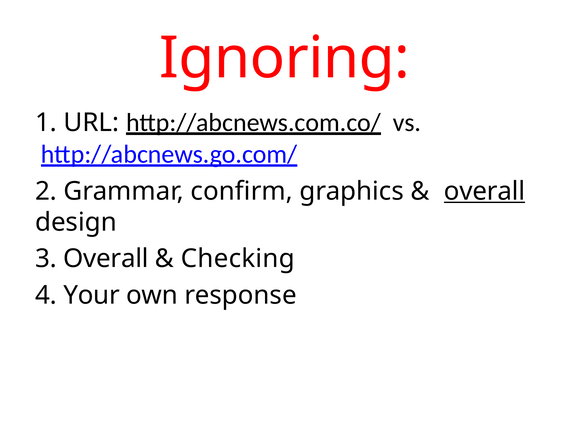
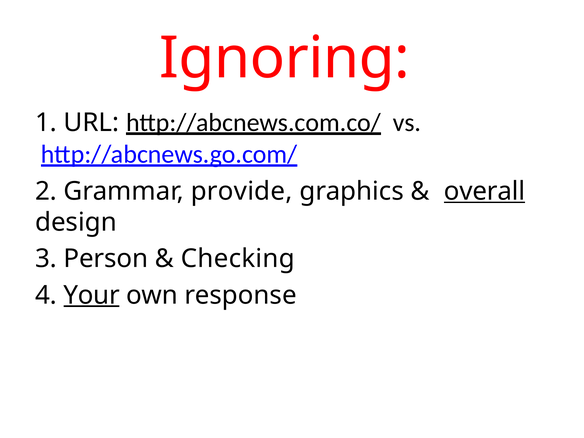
confirm: confirm -> provide (242, 191)
3 Overall: Overall -> Person (106, 259)
Your underline: none -> present (92, 295)
